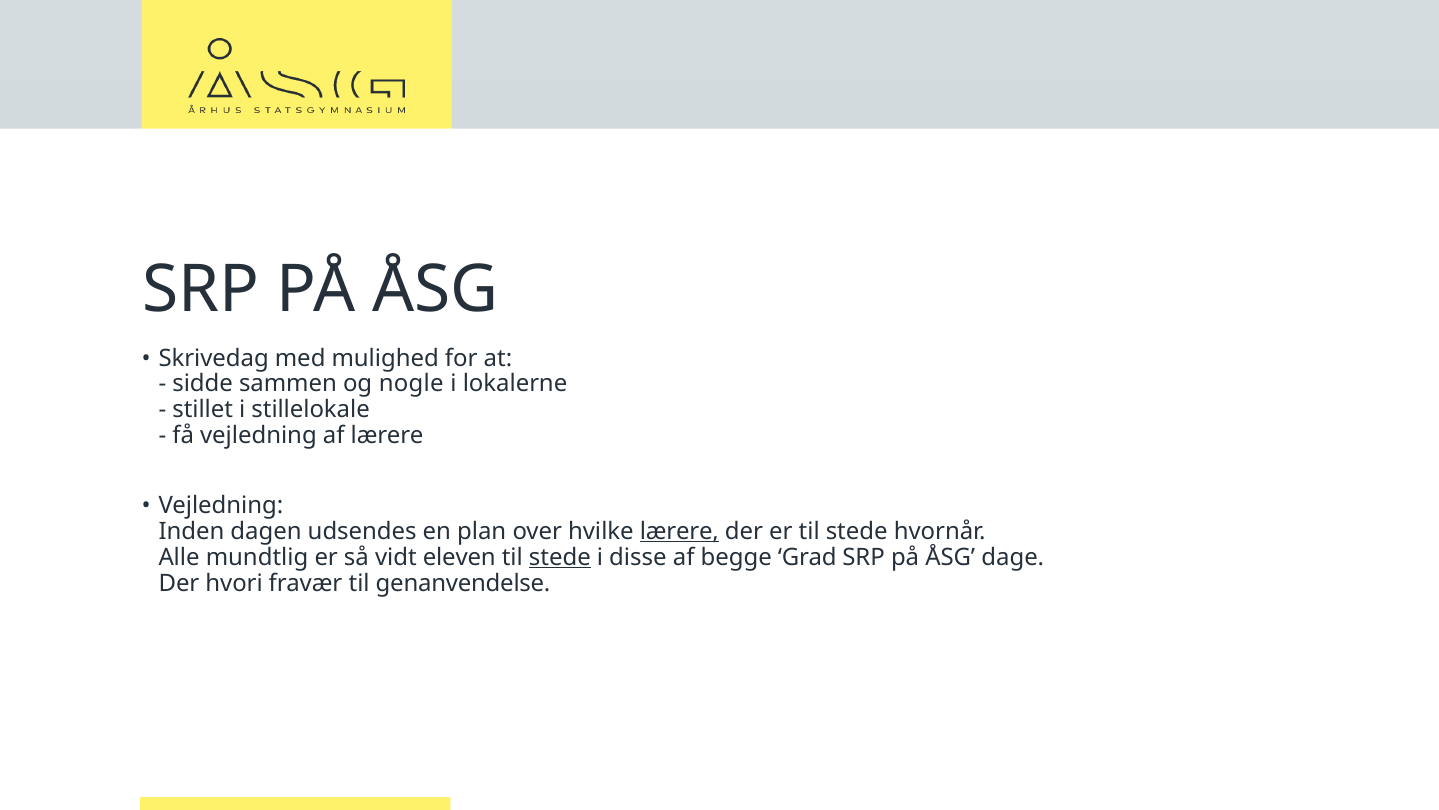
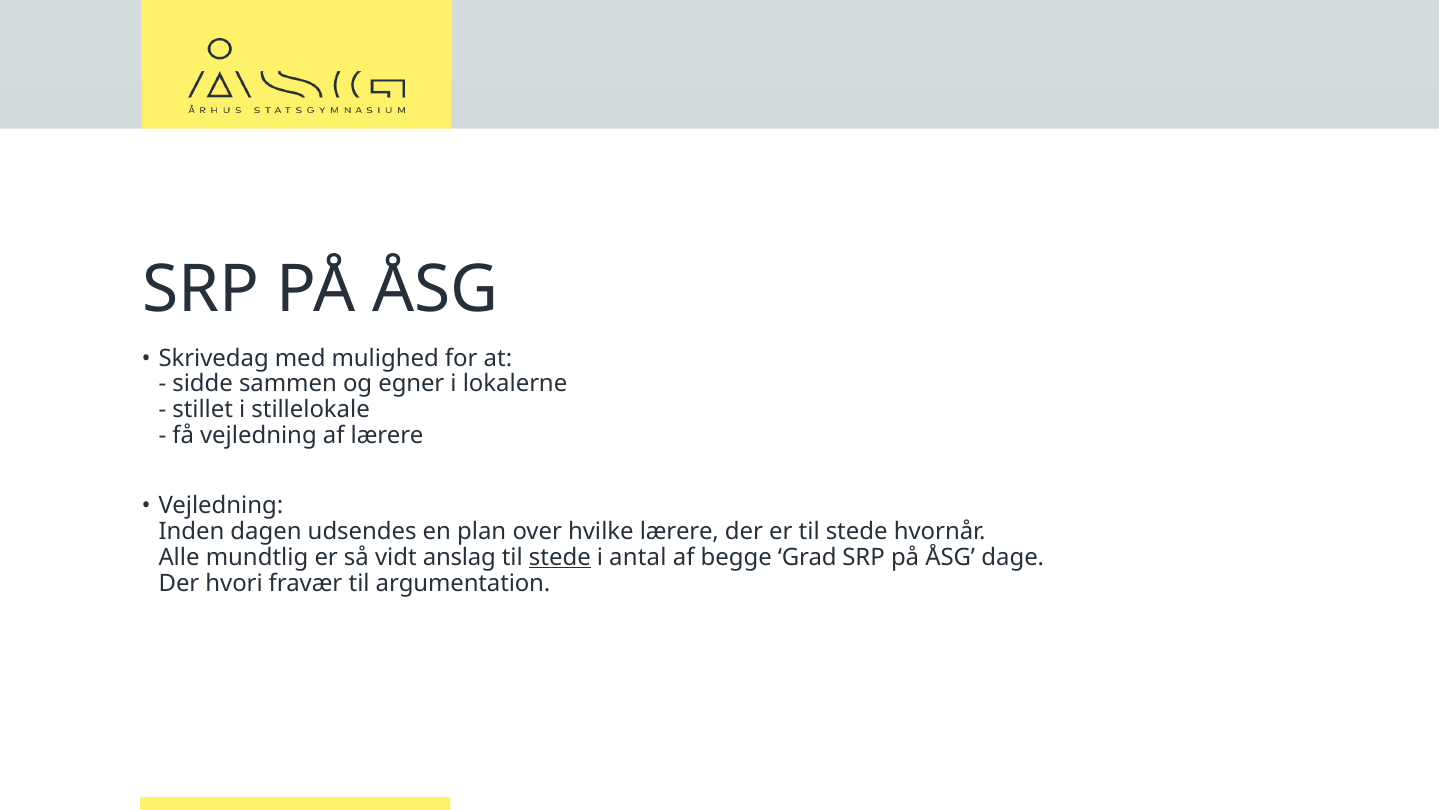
nogle: nogle -> egner (411, 384)
lærere underline: present -> none (679, 531)
eleven: eleven -> anslag (459, 557)
disse: disse -> antal (638, 557)
genanvendelse: genanvendelse -> argumentation (463, 583)
